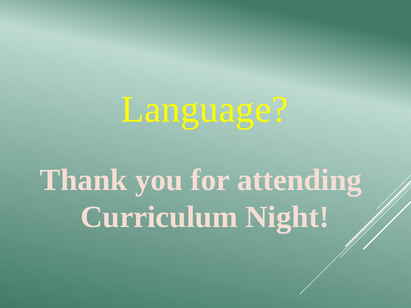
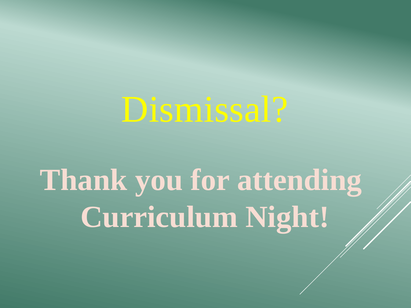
Language: Language -> Dismissal (205, 109)
